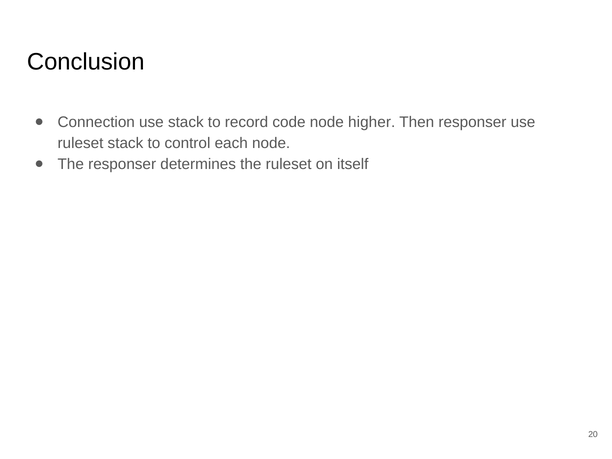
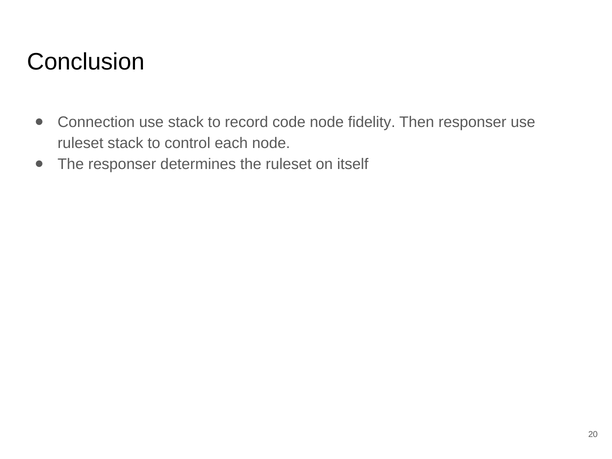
higher: higher -> fidelity (372, 122)
